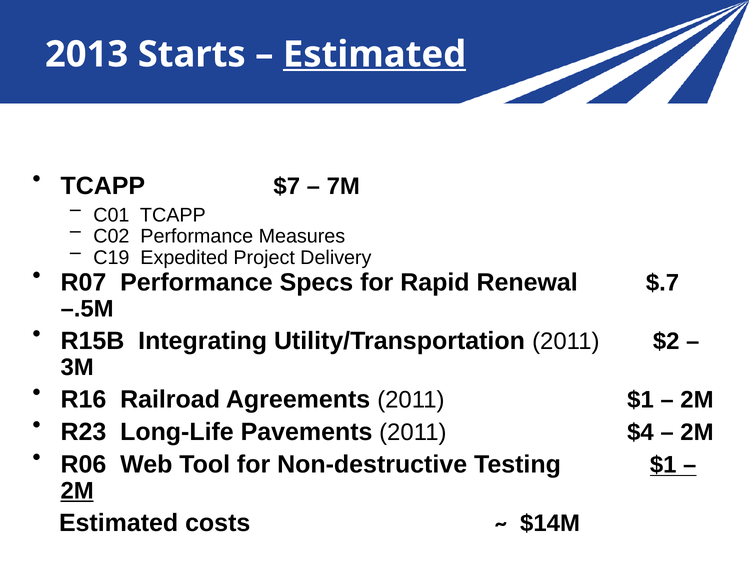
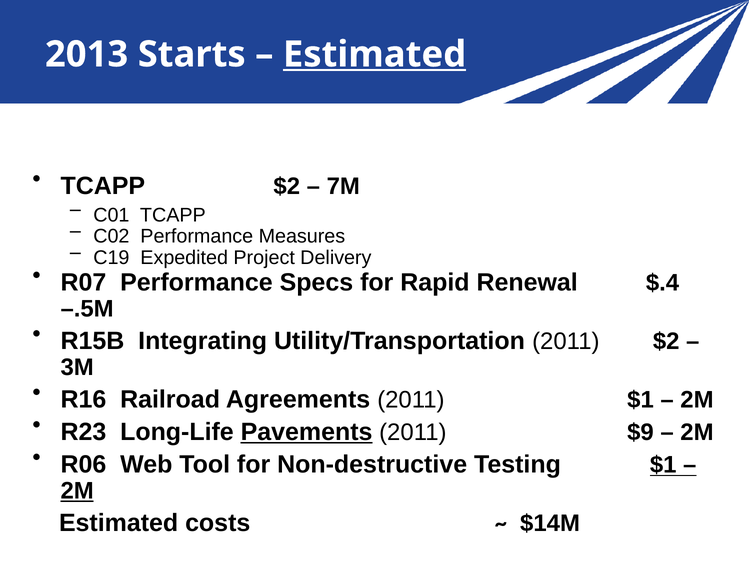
TCAPP $7: $7 -> $2 (287, 186)
$.7: $.7 -> $.4 (663, 283)
Pavements underline: none -> present (307, 432)
$4: $4 -> $9 (640, 432)
